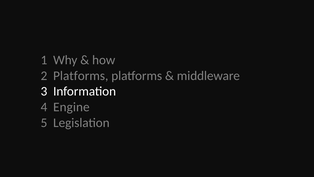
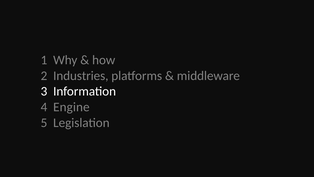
2 Platforms: Platforms -> Industries (81, 76)
